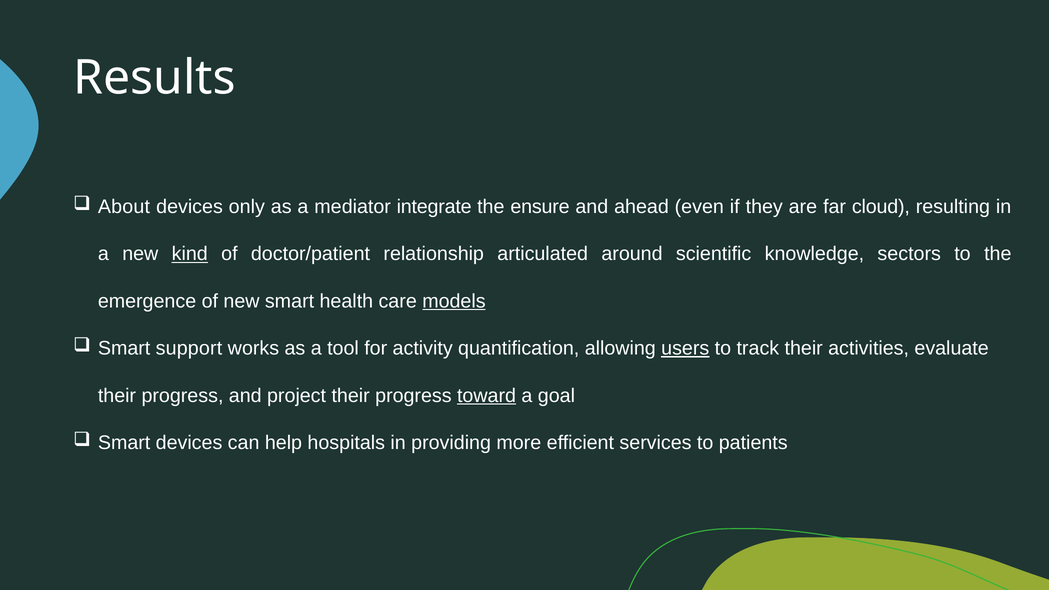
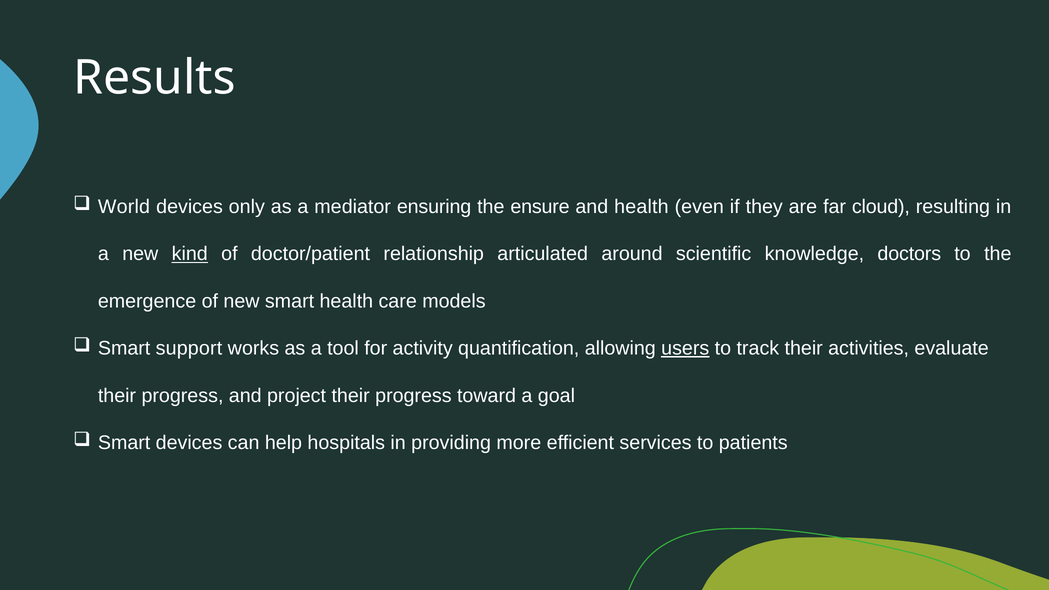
About: About -> World (124, 207)
integrate: integrate -> ensuring (434, 207)
and ahead: ahead -> health (641, 207)
sectors: sectors -> doctors (909, 254)
models underline: present -> none (454, 301)
toward underline: present -> none (487, 396)
